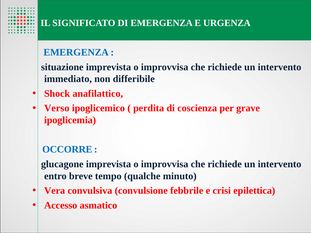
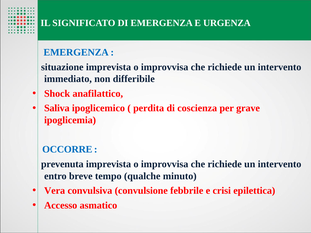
Verso: Verso -> Saliva (57, 108)
glucagone: glucagone -> prevenuta (62, 164)
